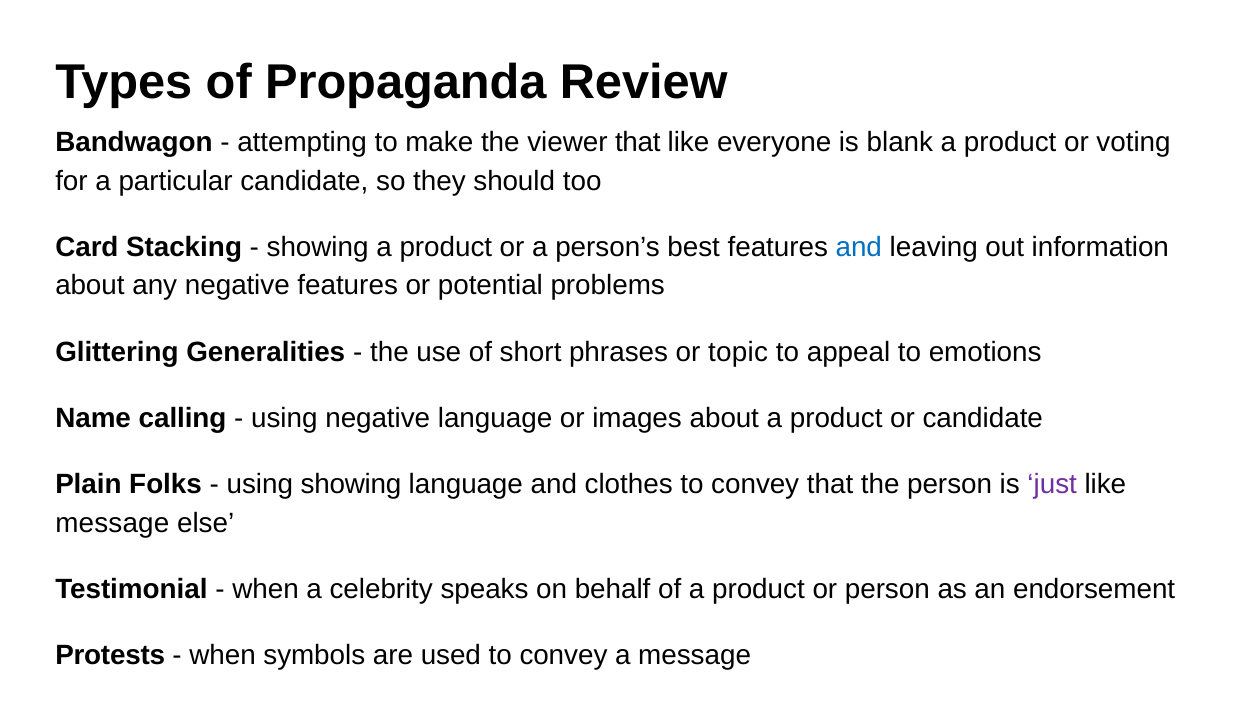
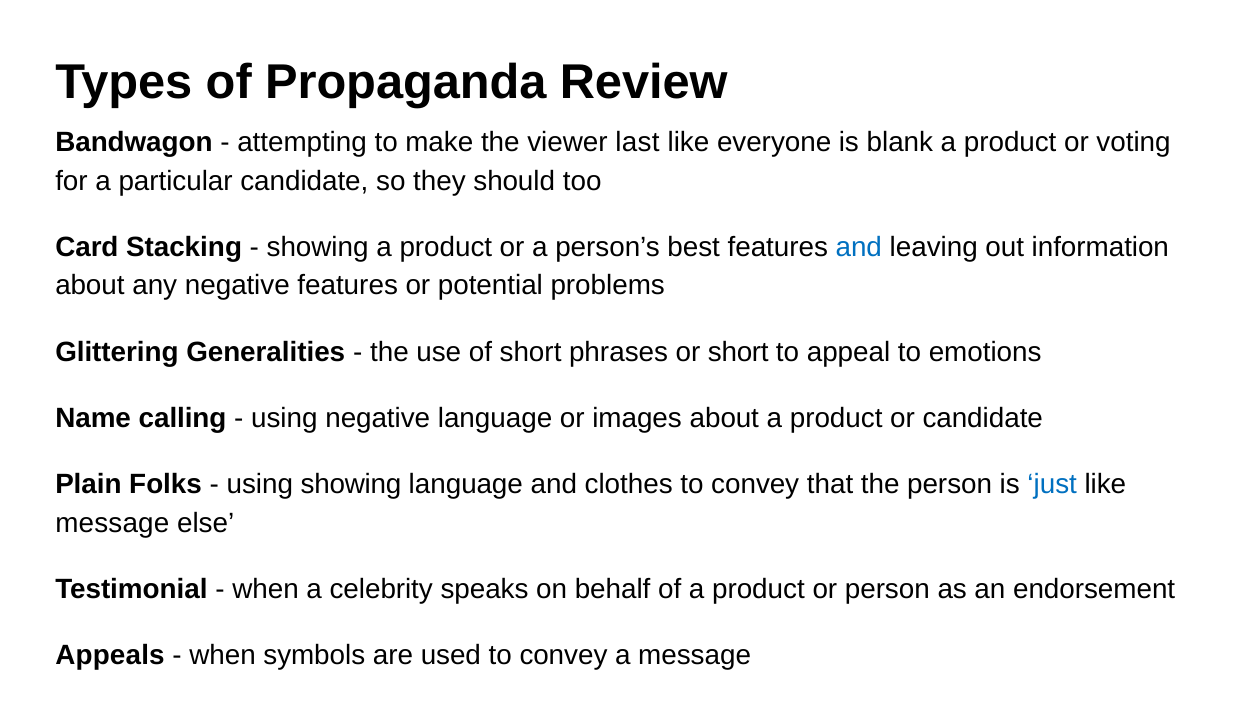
viewer that: that -> last (638, 142)
or topic: topic -> short (738, 352)
just colour: purple -> blue (1052, 484)
Protests: Protests -> Appeals (110, 655)
